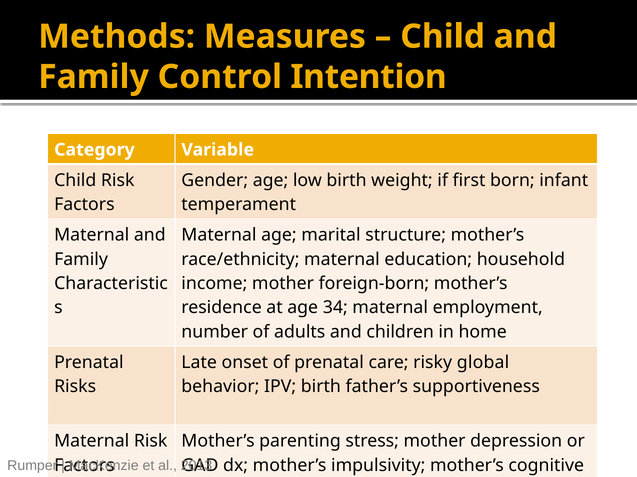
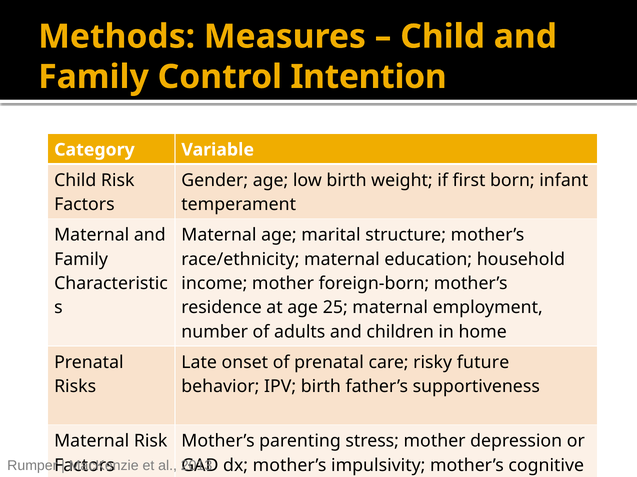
34: 34 -> 25 (335, 308)
global: global -> future (483, 363)
